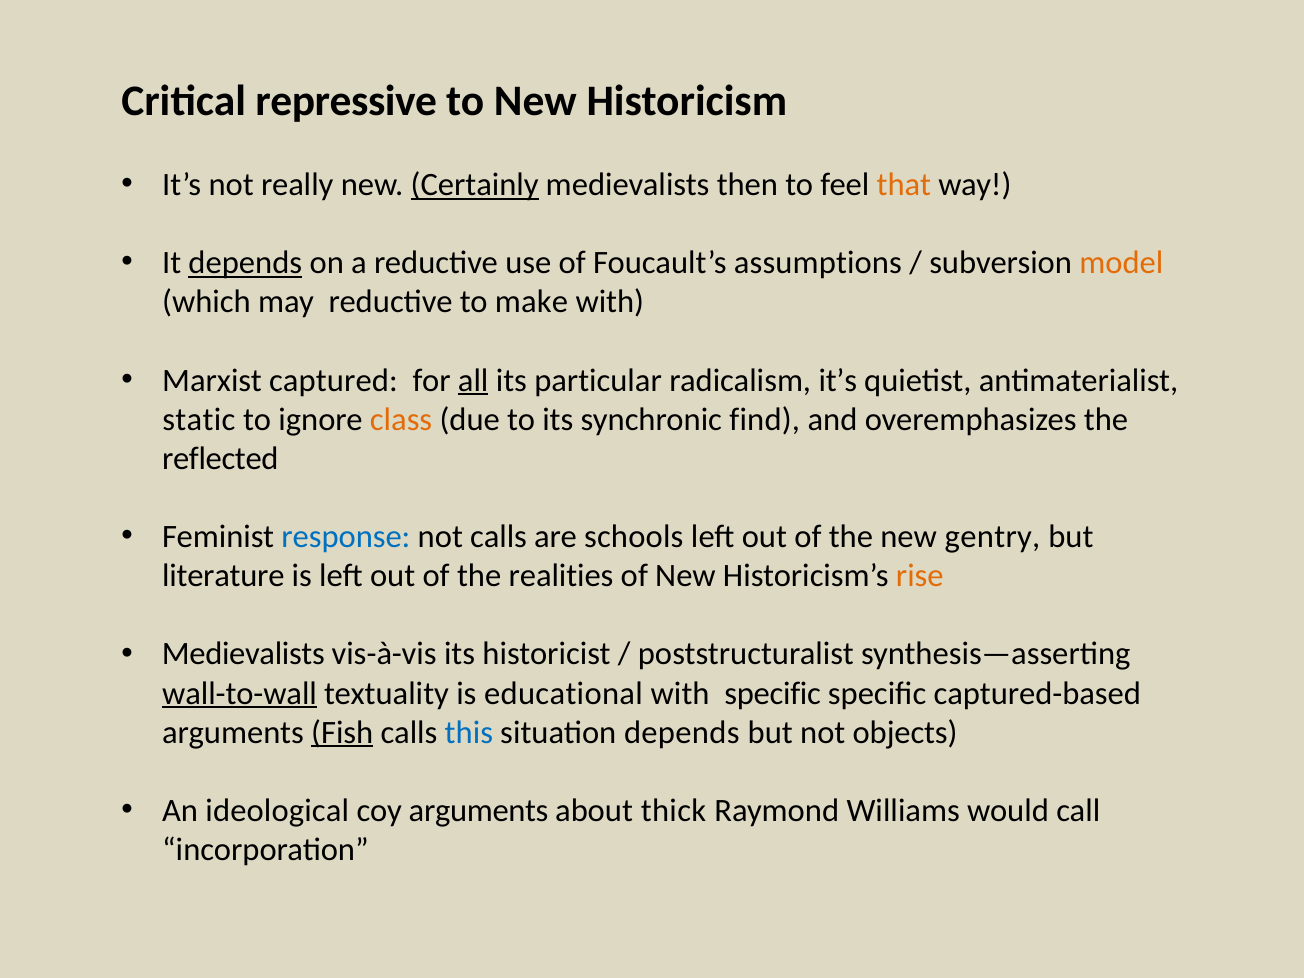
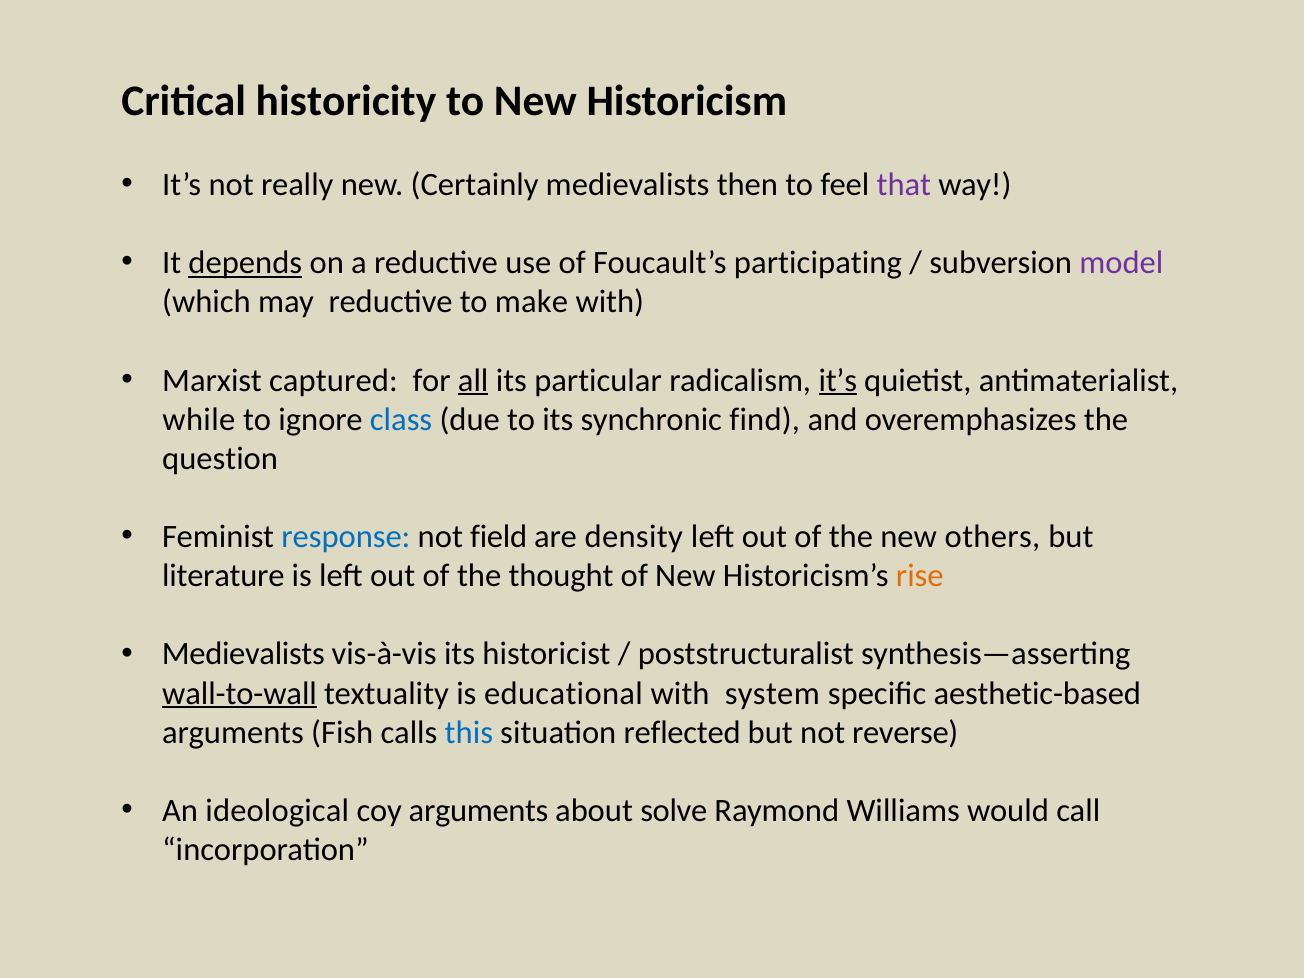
repressive: repressive -> historicity (346, 101)
Certainly underline: present -> none (475, 185)
that colour: orange -> purple (904, 185)
assumptions: assumptions -> participating (818, 263)
model colour: orange -> purple (1121, 263)
it’s underline: none -> present (838, 380)
static: static -> while (199, 419)
class colour: orange -> blue (401, 419)
reflected: reflected -> question (220, 459)
not calls: calls -> field (499, 537)
schools: schools -> density (634, 537)
gentry: gentry -> others (993, 537)
realities: realities -> thought (561, 576)
with specific: specific -> system (772, 693)
captured-based: captured-based -> aesthetic-based (1037, 693)
Fish underline: present -> none (342, 732)
situation depends: depends -> reflected (682, 732)
objects: objects -> reverse (905, 732)
thick: thick -> solve (674, 811)
